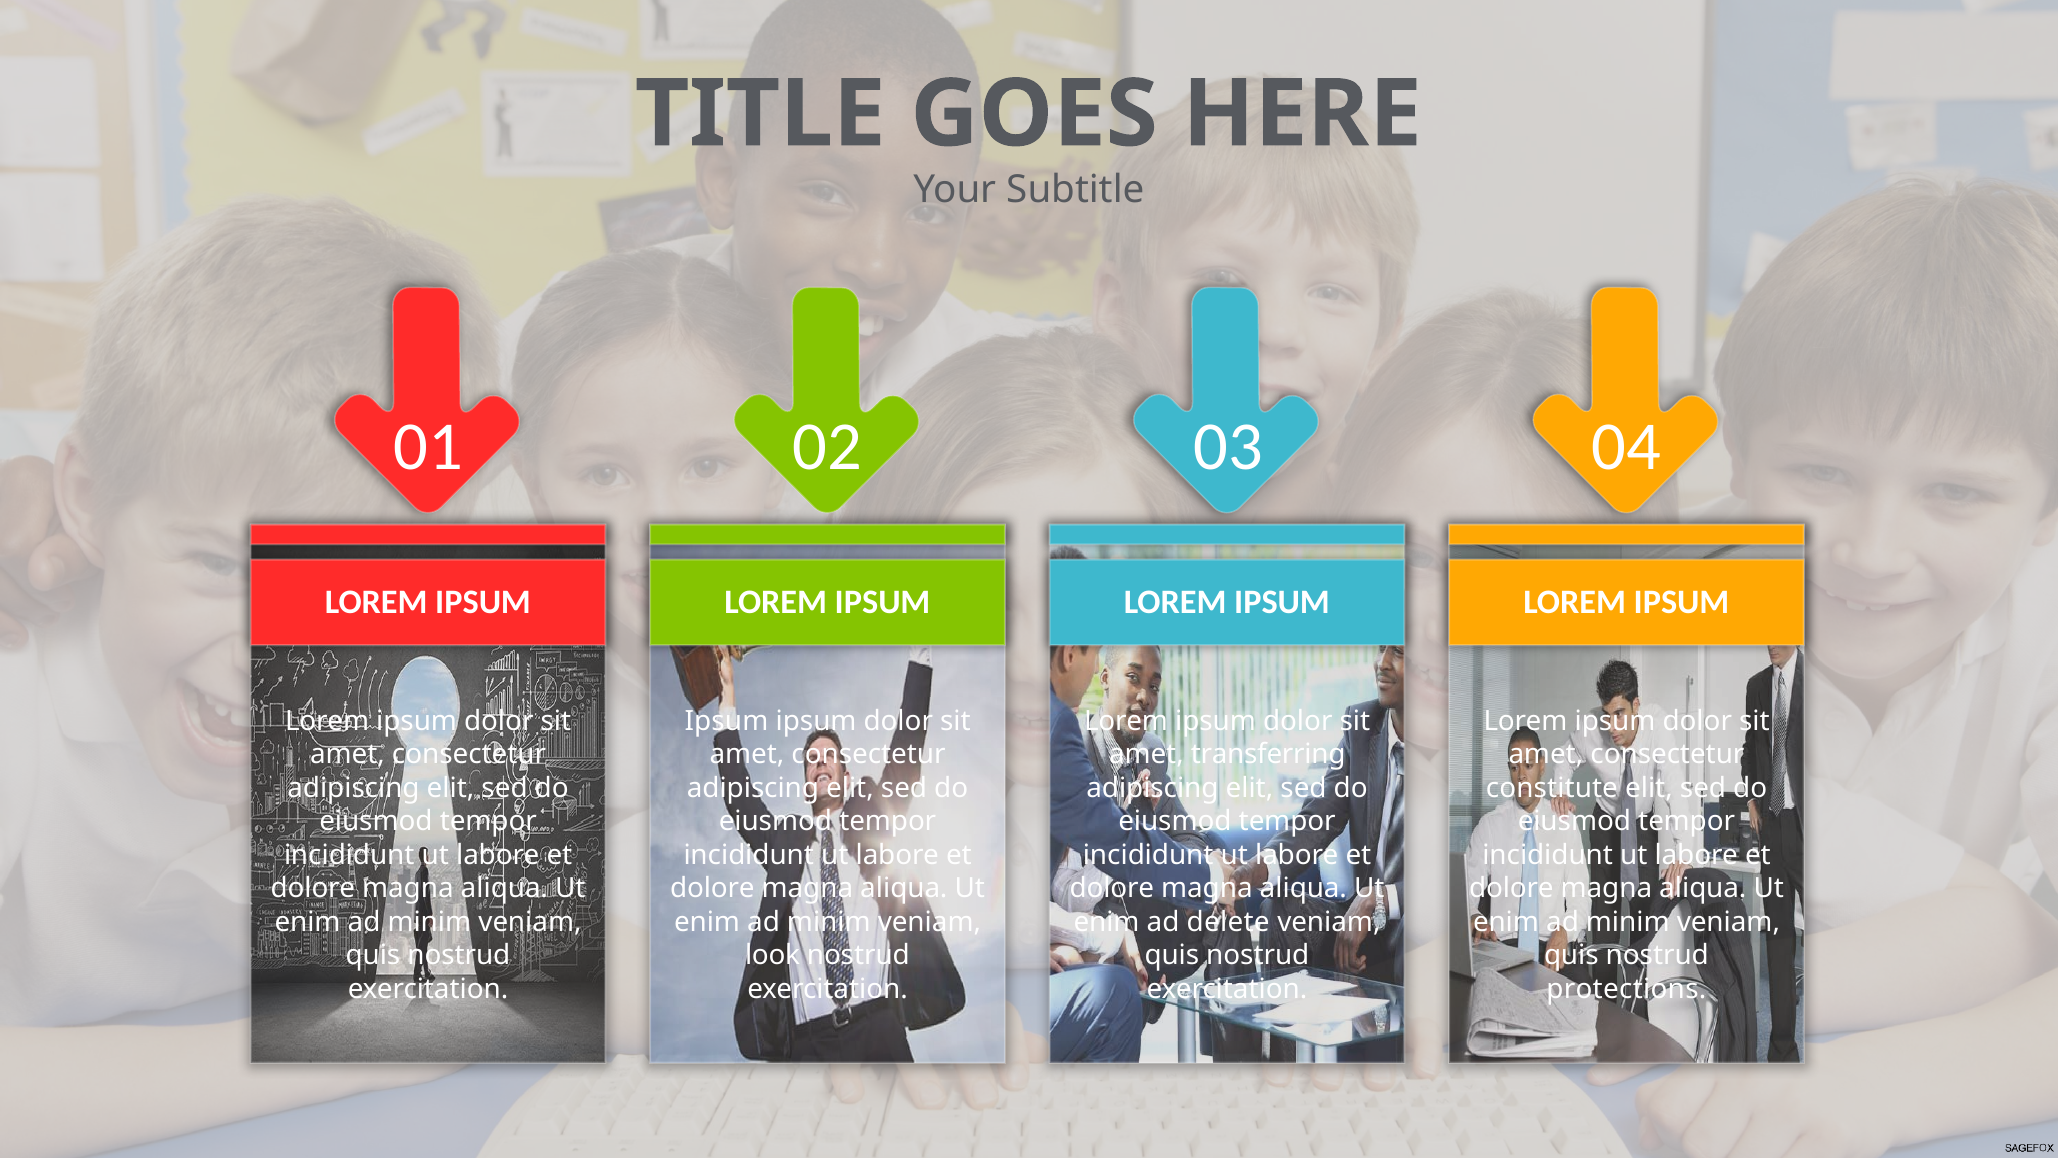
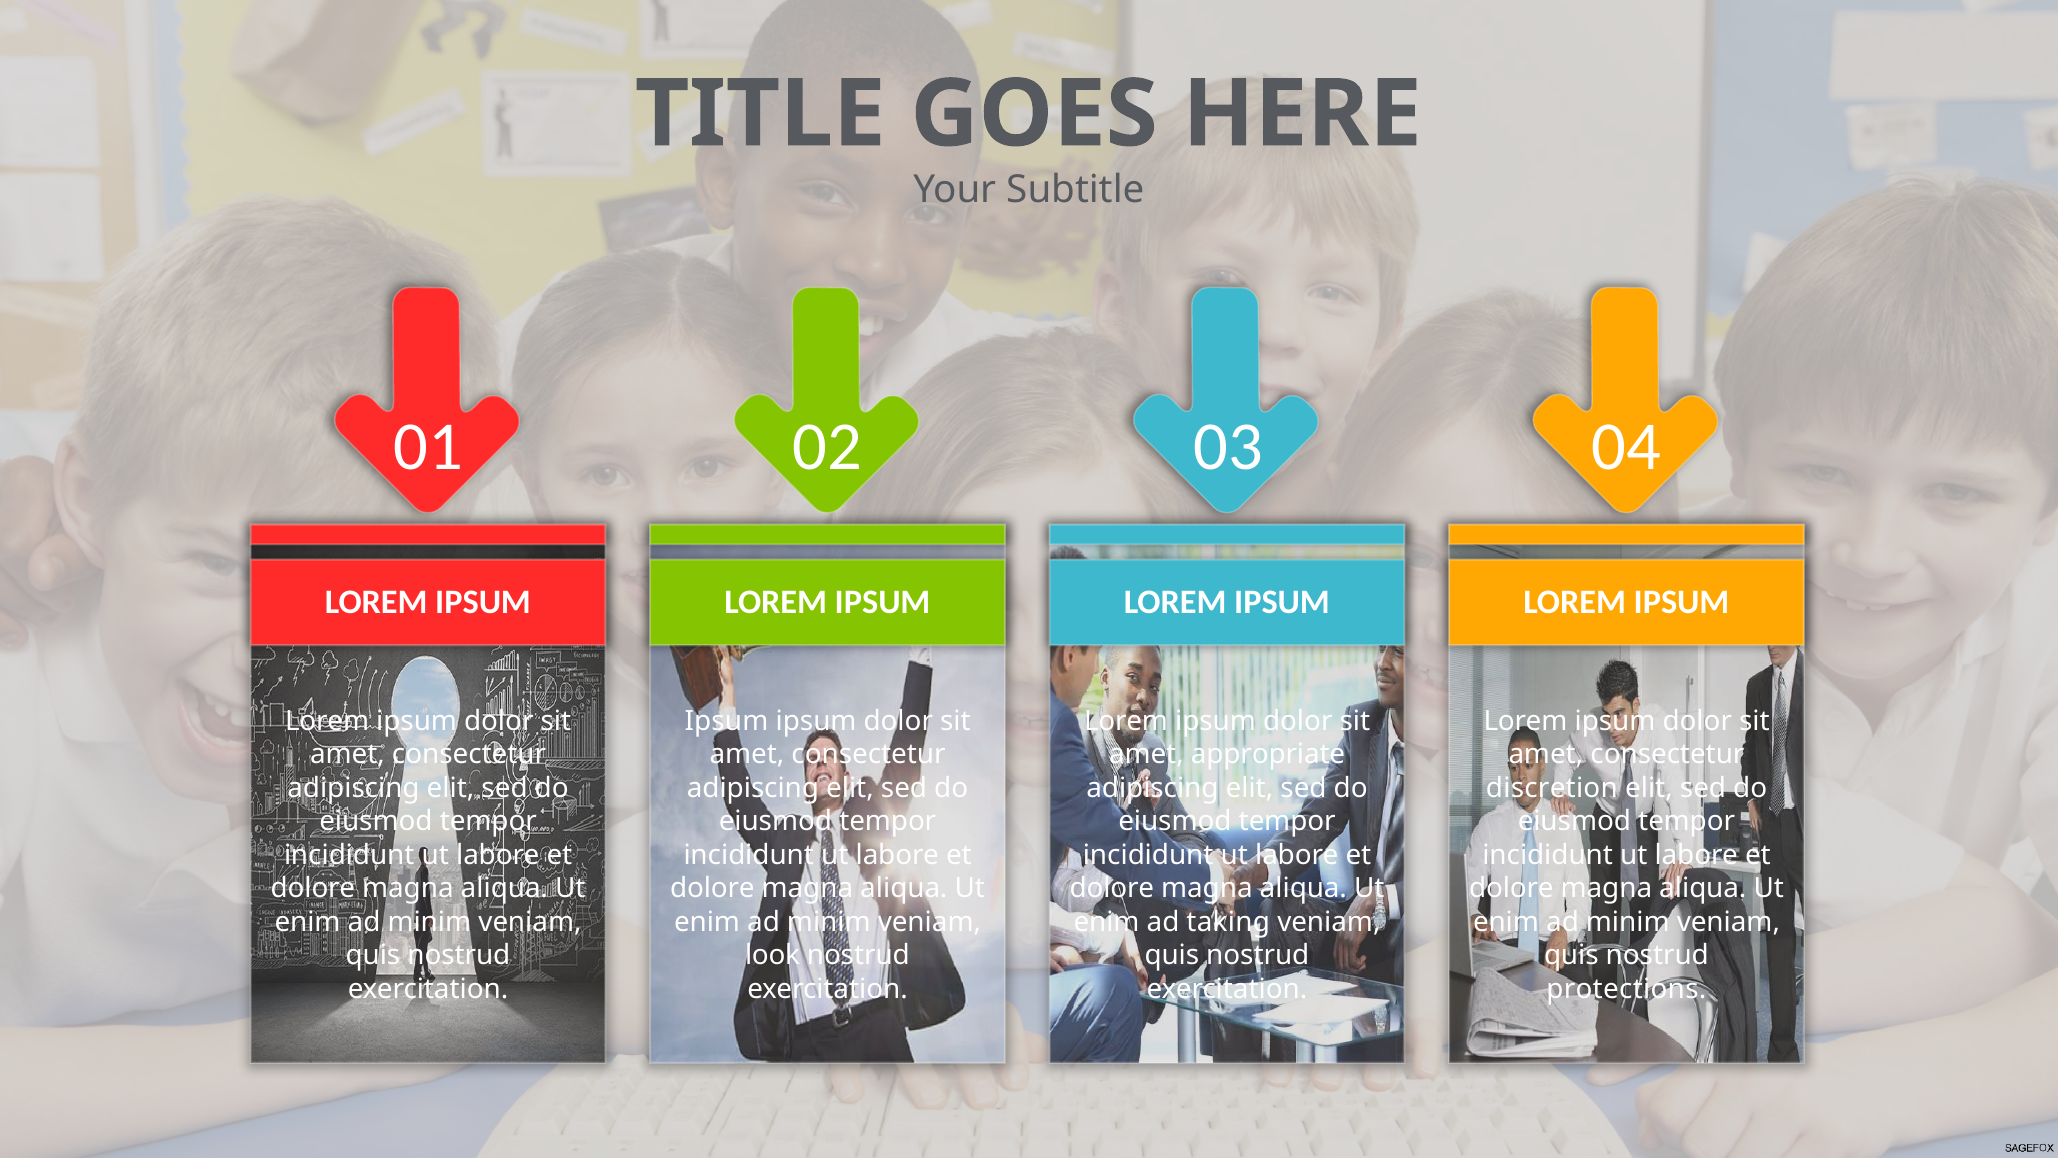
transferring: transferring -> appropriate (1268, 754)
constitute: constitute -> discretion (1552, 788)
delete: delete -> taking (1228, 922)
